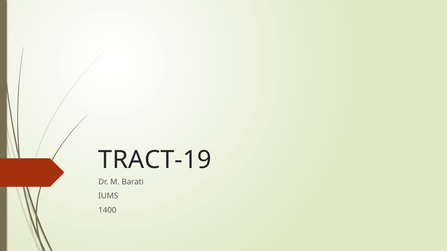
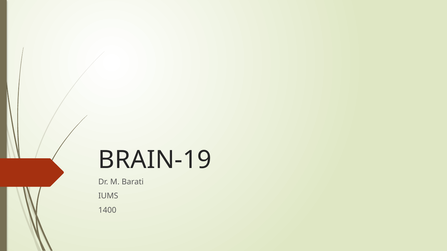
TRACT-19: TRACT-19 -> BRAIN-19 (155, 160)
